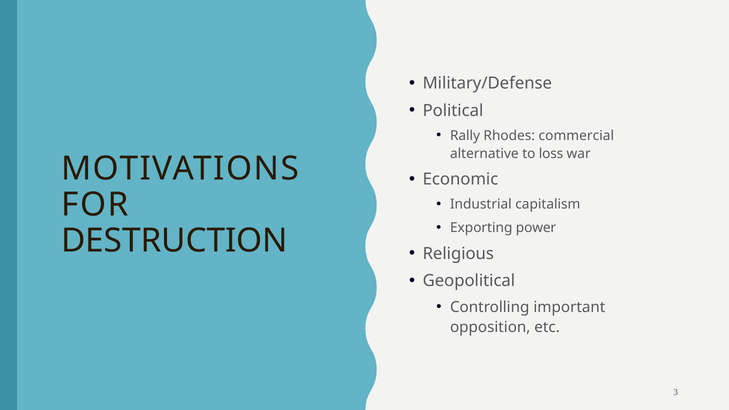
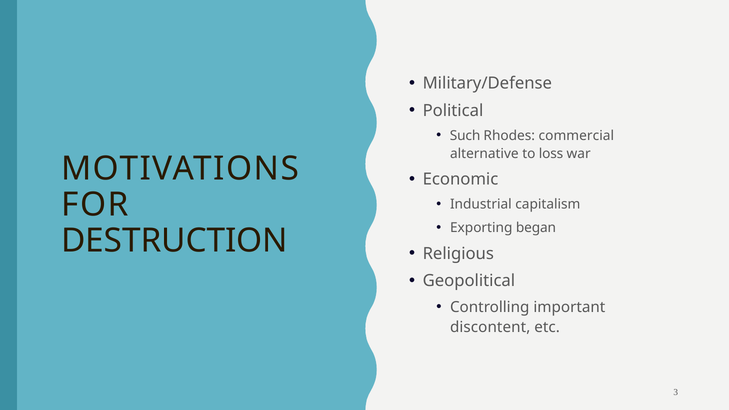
Rally: Rally -> Such (465, 136)
power: power -> began (536, 228)
opposition: opposition -> discontent (490, 327)
